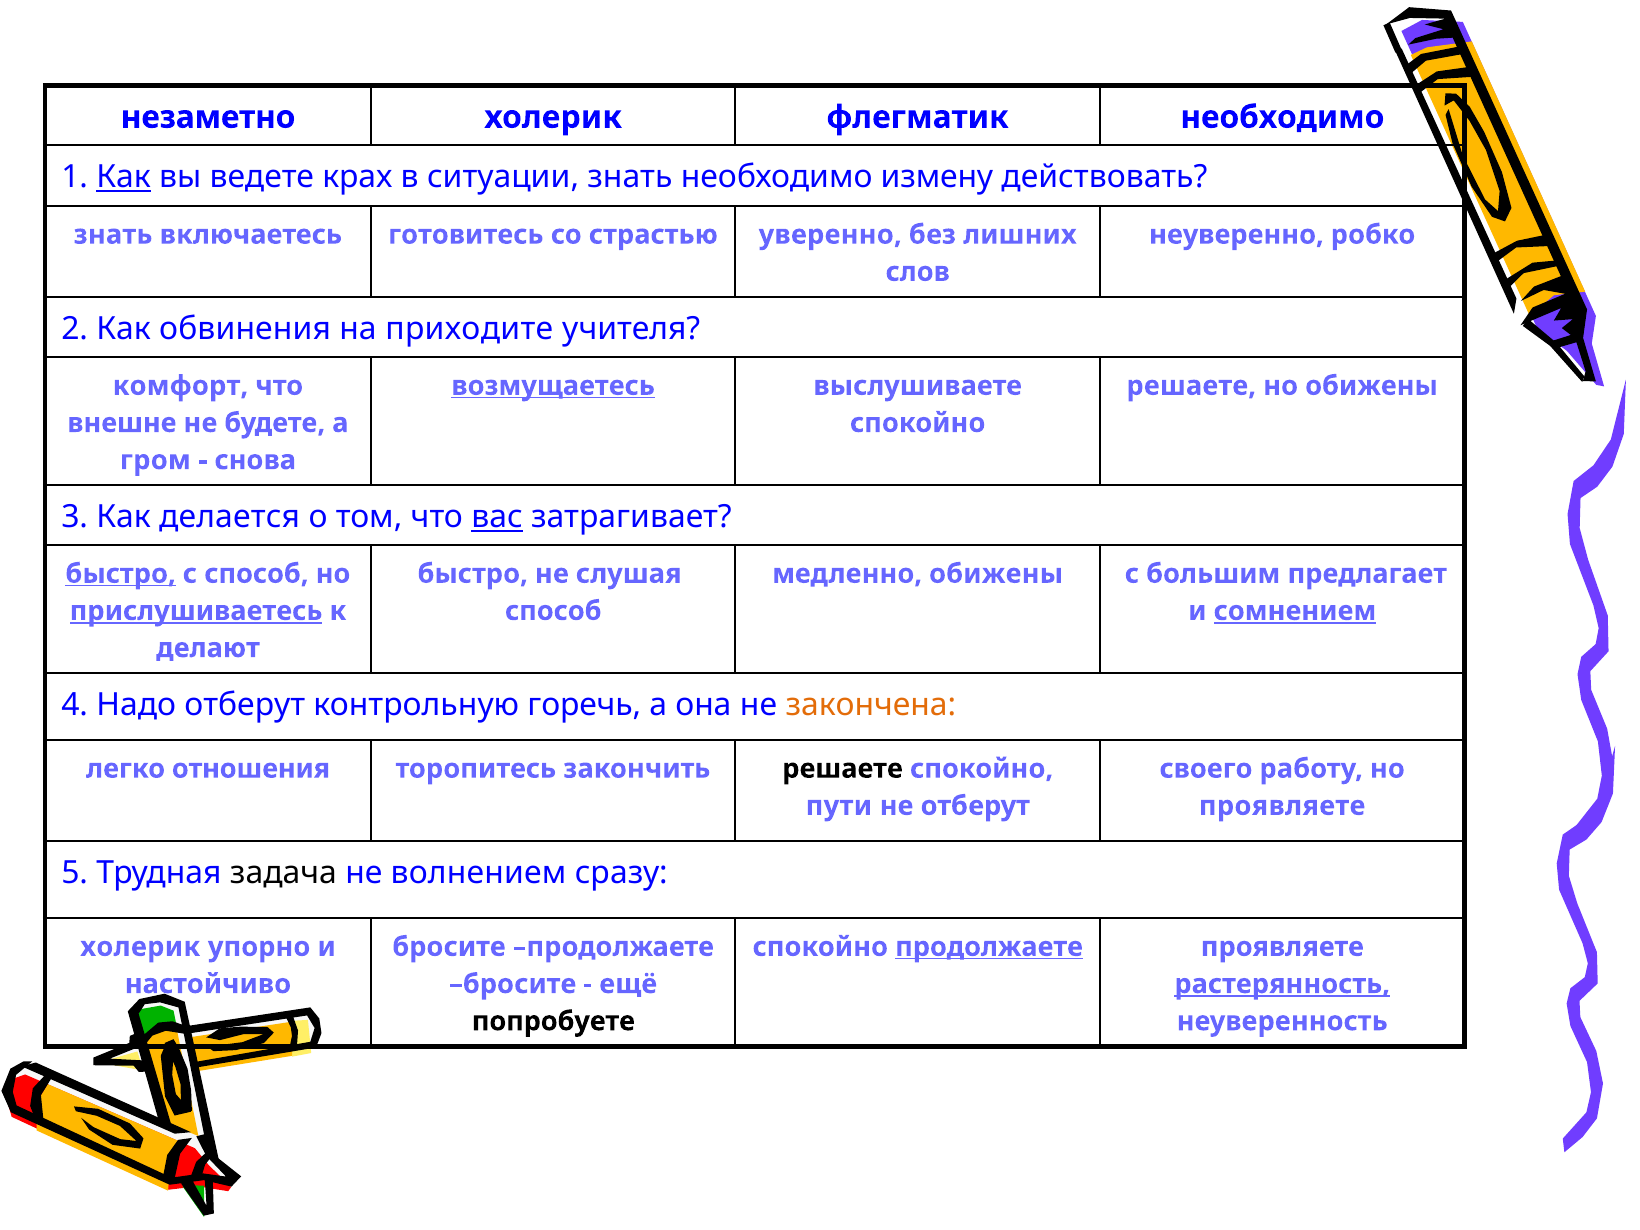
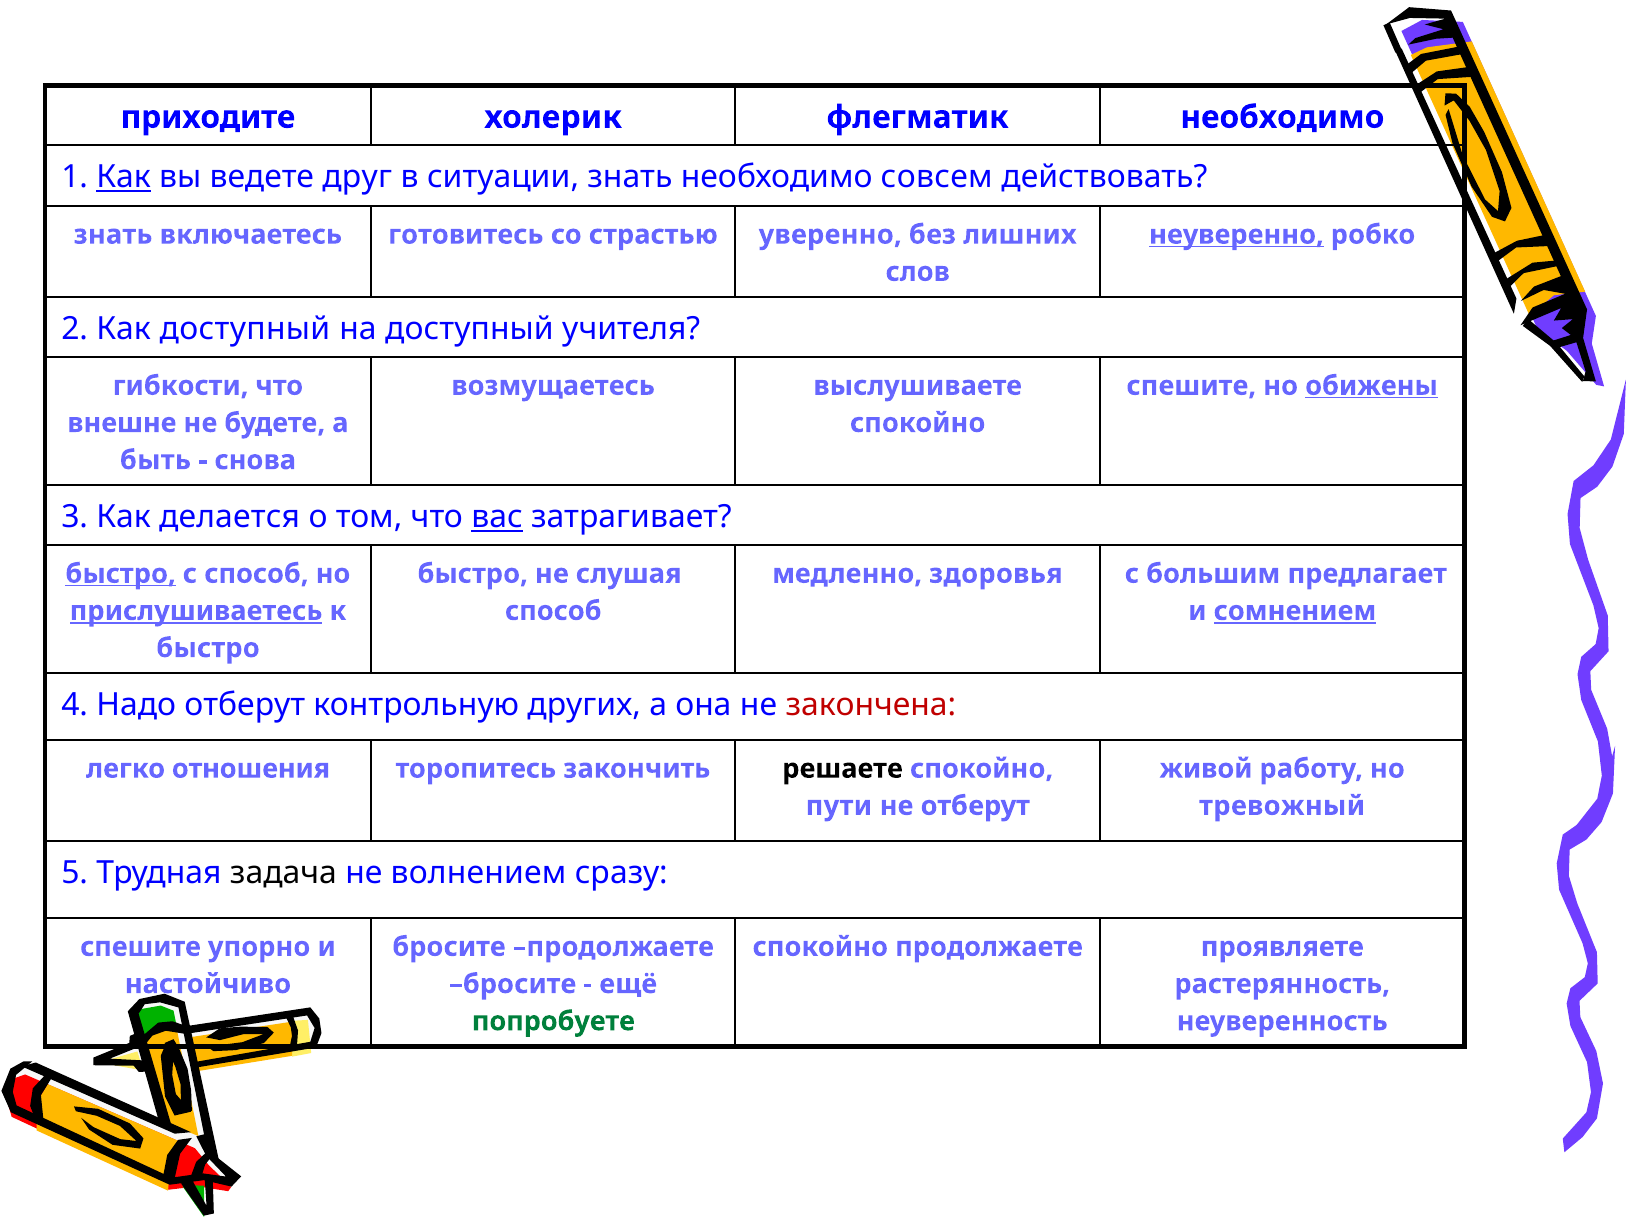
незаметно: незаметно -> приходите (208, 117)
крах: крах -> друг (357, 177)
измену: измену -> совсем (937, 177)
неуверенно underline: none -> present (1236, 235)
Как обвинения: обвинения -> доступный (245, 329)
на приходите: приходите -> доступный (469, 329)
комфорт: комфорт -> гибкости (181, 386)
возмущаетесь underline: present -> none (553, 386)
решаете: решаете -> спешите (1191, 386)
обижены underline: none -> present (1371, 386)
гром: гром -> быть (155, 460)
медленно обижены: обижены -> здоровья (996, 574)
делают: делают -> быстро (208, 648)
горечь: горечь -> других (584, 705)
закончена colour: orange -> red (871, 705)
своего: своего -> живой (1206, 769)
проявляете: проявляете -> тревожный (1282, 806)
холерик: холерик -> спешите (140, 947)
продолжаете underline: present -> none (989, 947)
растерянность underline: present -> none (1282, 984)
попробуете colour: black -> green (553, 1021)
